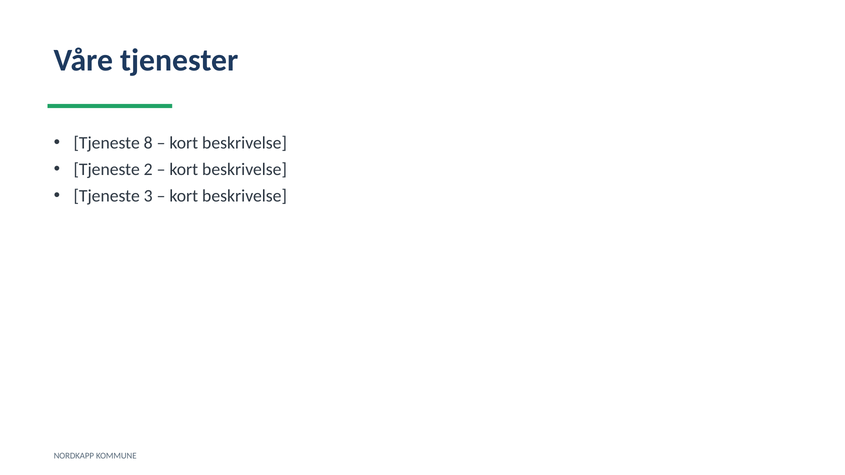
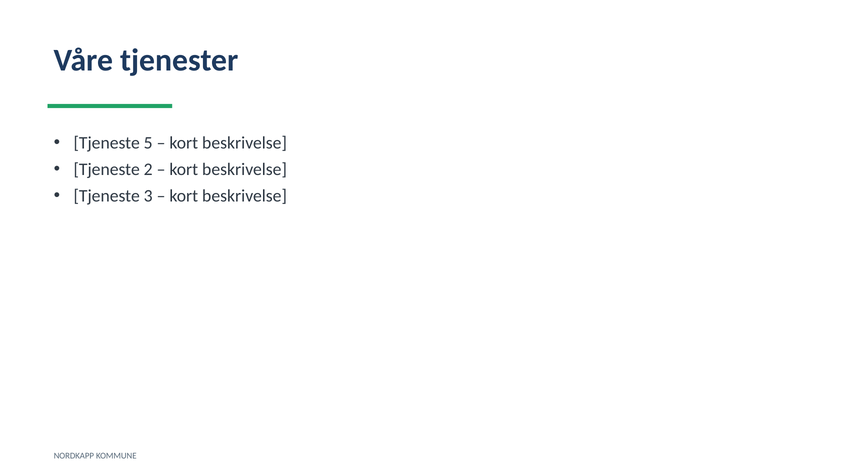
8: 8 -> 5 (148, 143)
